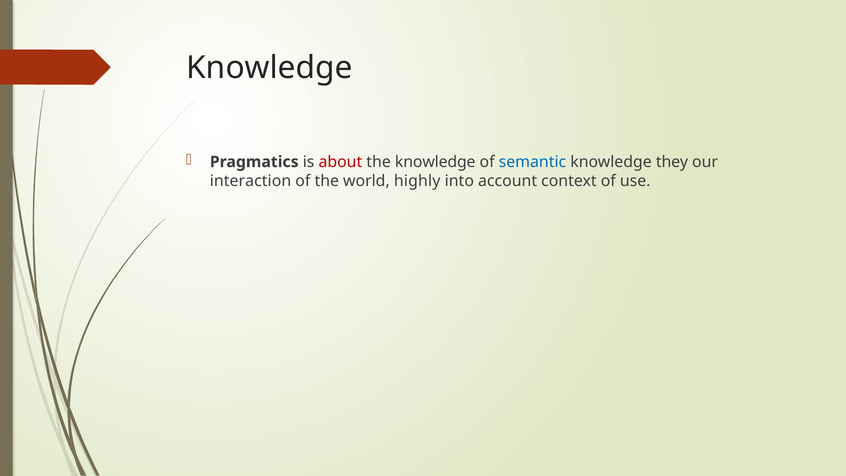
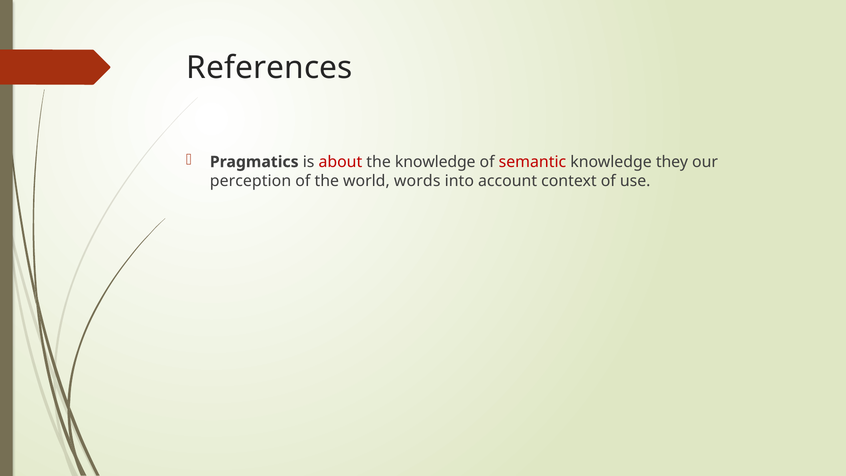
Knowledge: Knowledge -> References (269, 68)
semantic colour: blue -> red (532, 162)
interaction: interaction -> perception (251, 181)
highly: highly -> words (417, 181)
